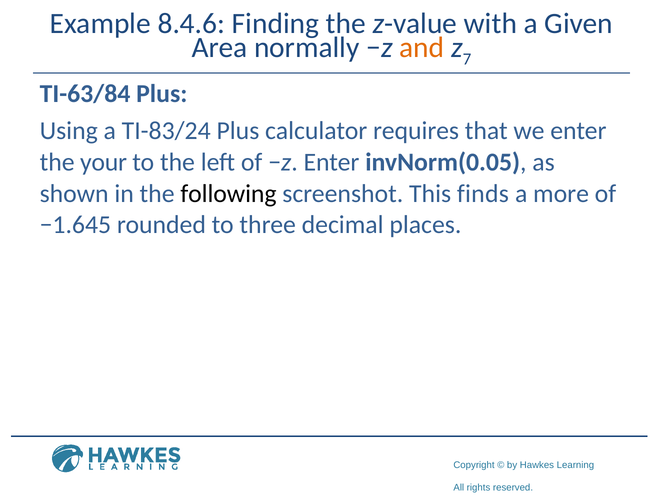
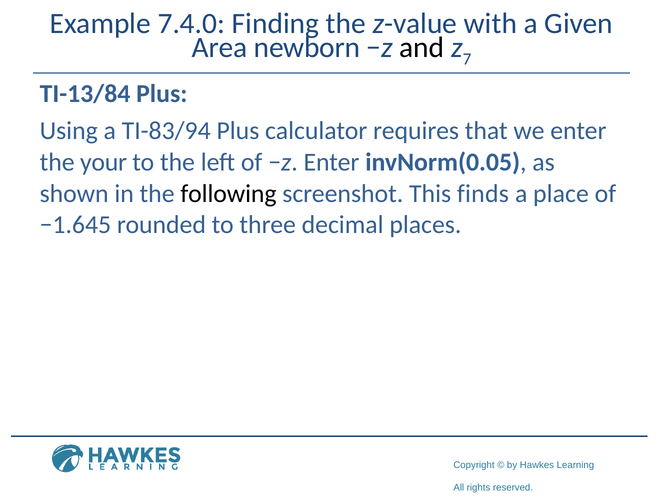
8.4.6: 8.4.6 -> 7.4.0 (191, 24)
normally: normally -> newborn (307, 47)
and colour: orange -> black (422, 47)
TI-63/84: TI-63/84 -> TI-13/84 (85, 94)
TI-83/24: TI-83/24 -> TI-83/94 (166, 131)
more: more -> place (561, 194)
